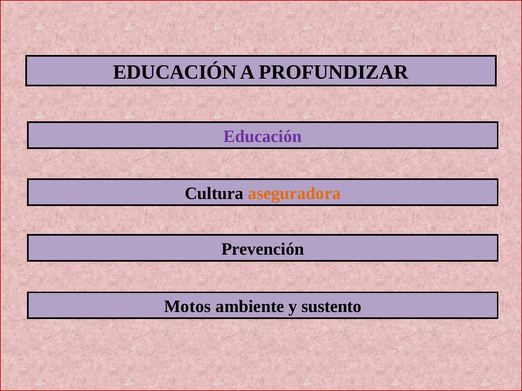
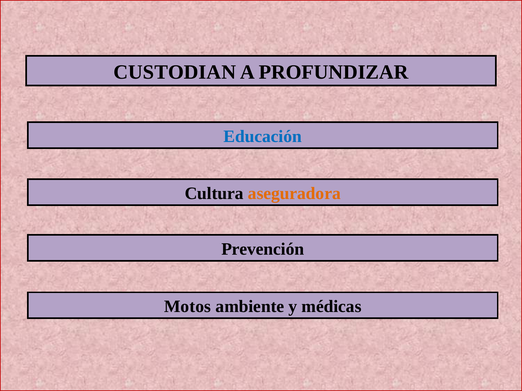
EDUCACIÓN: EDUCACIÓN -> CUSTODIAN (175, 72)
Educación colour: purple -> blue (263, 137)
sustento: sustento -> médicas (332, 307)
